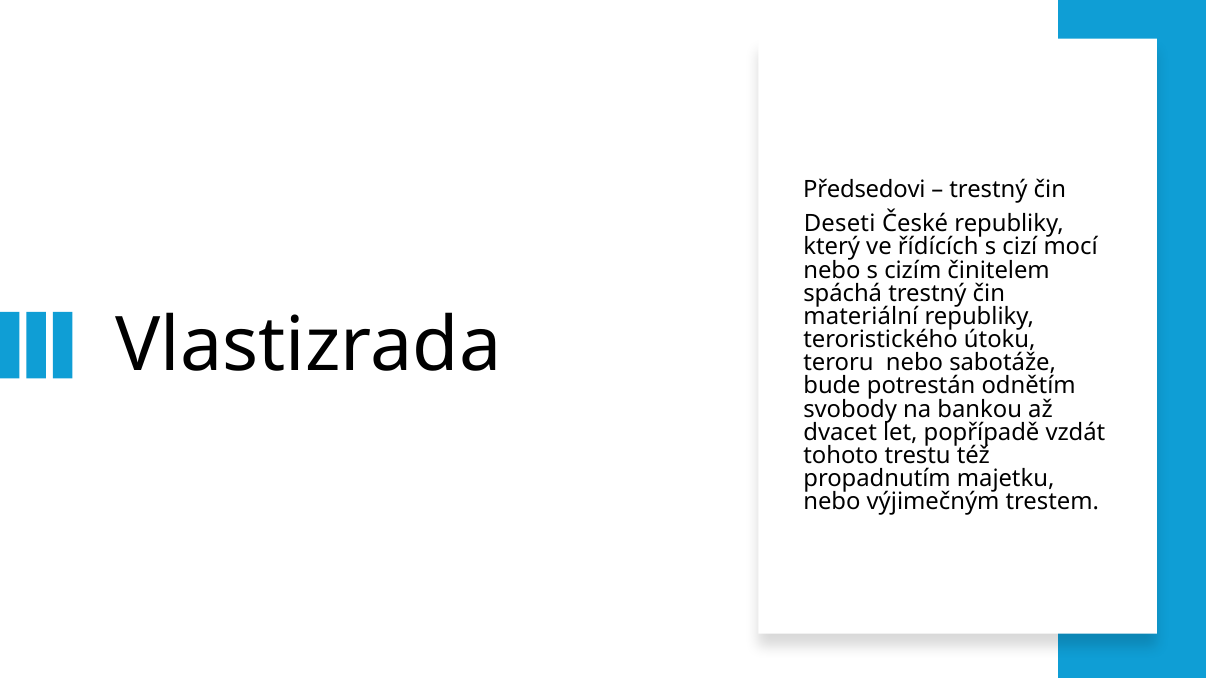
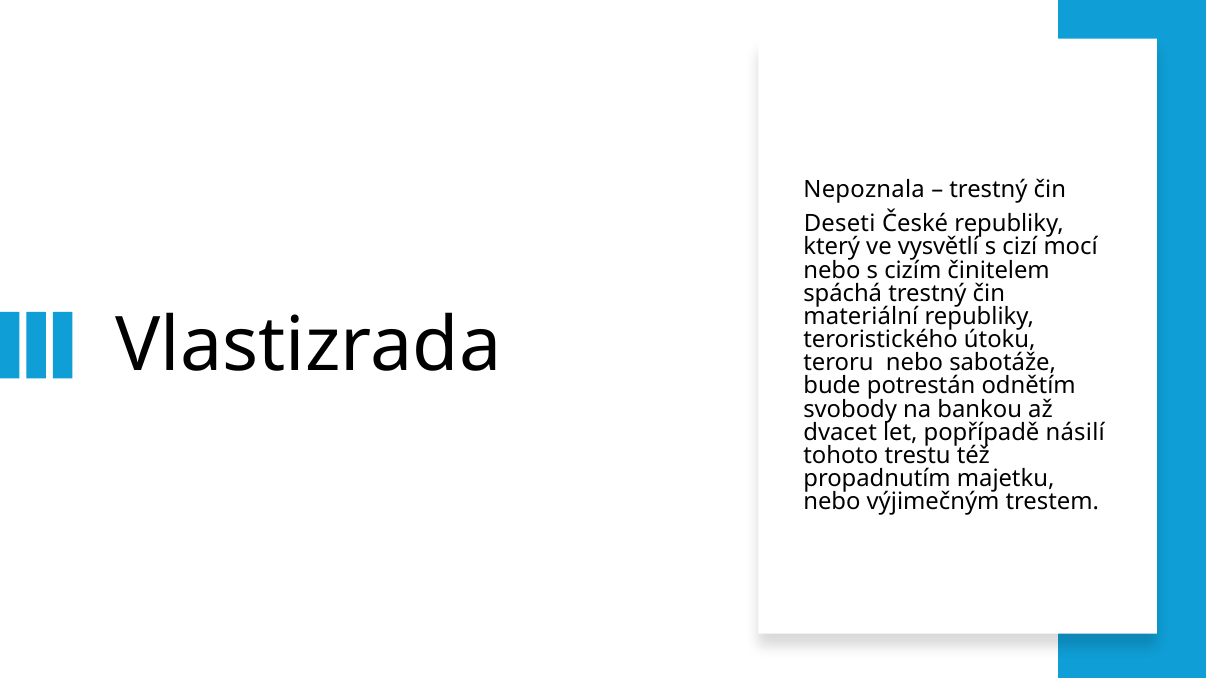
Předsedovi: Předsedovi -> Nepoznala (864, 190)
řídících: řídících -> vysvětlí (938, 247)
vzdát: vzdát -> násilí (1075, 433)
